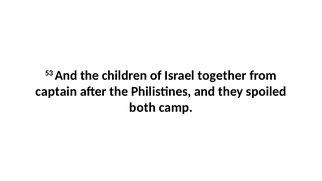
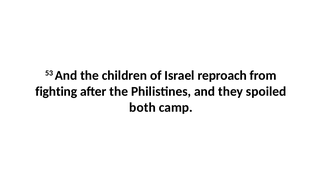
together: together -> reproach (222, 75)
captain: captain -> fighting (56, 91)
